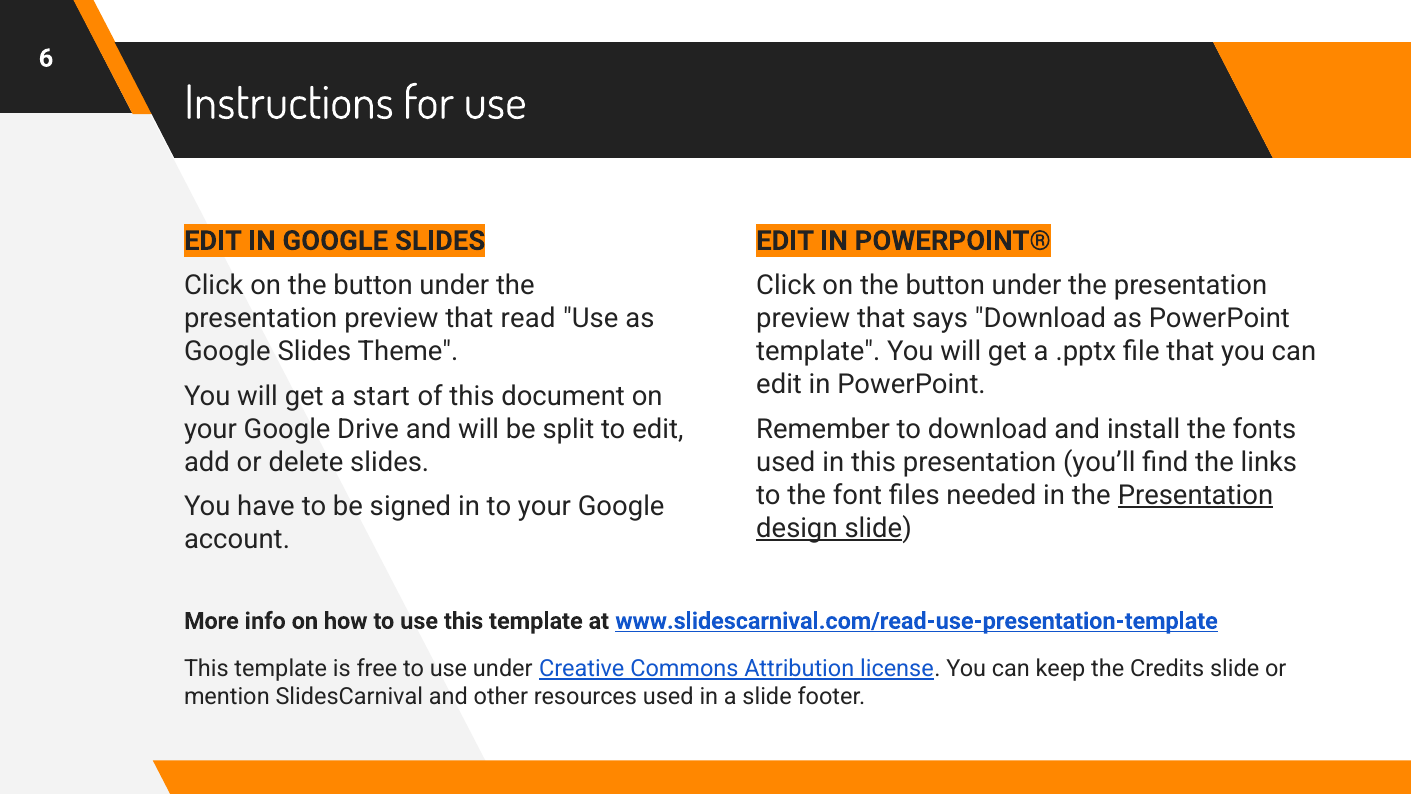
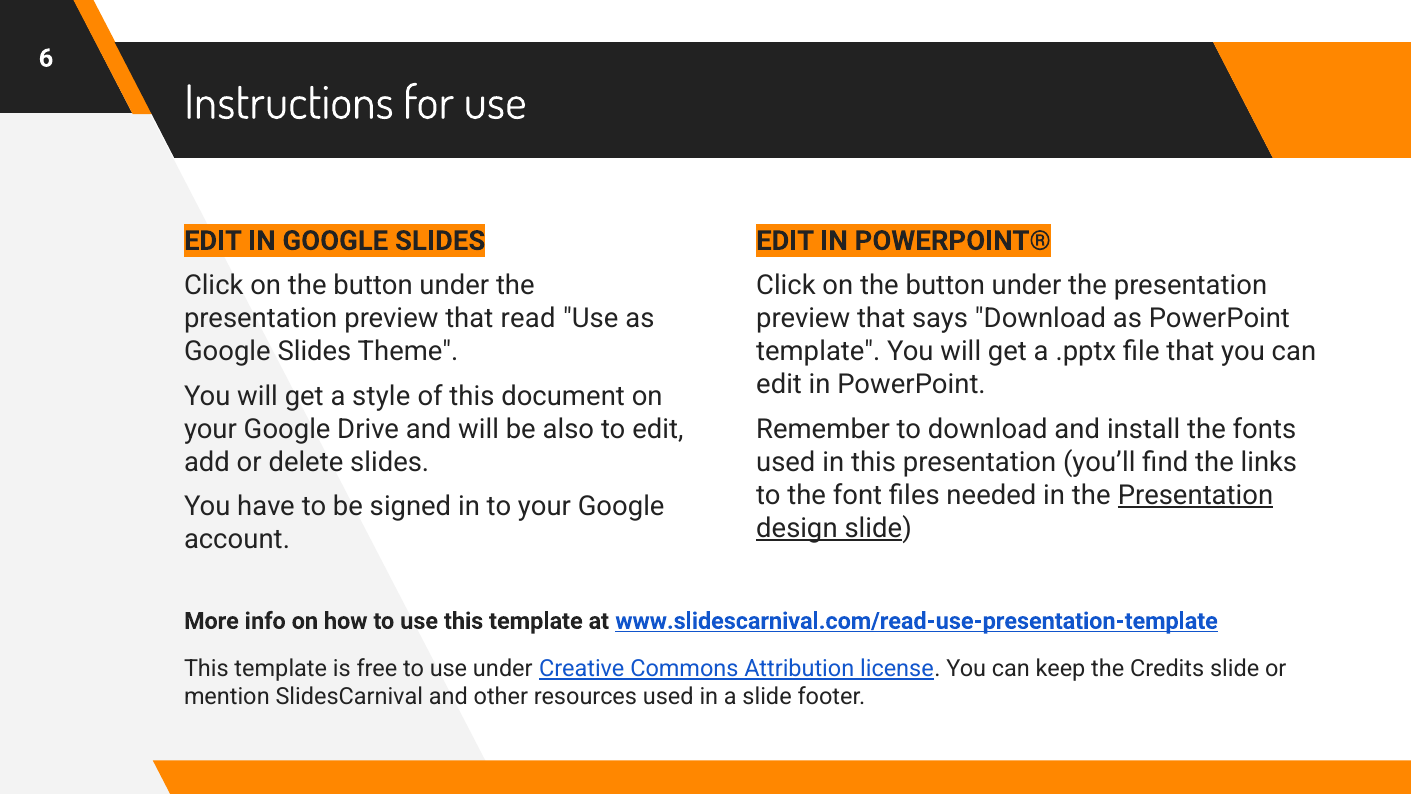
start: start -> style (381, 396)
split: split -> also (568, 429)
